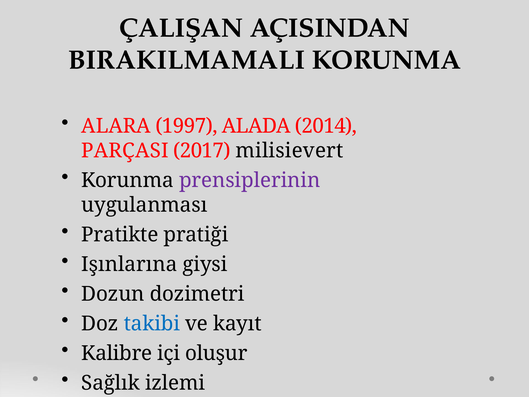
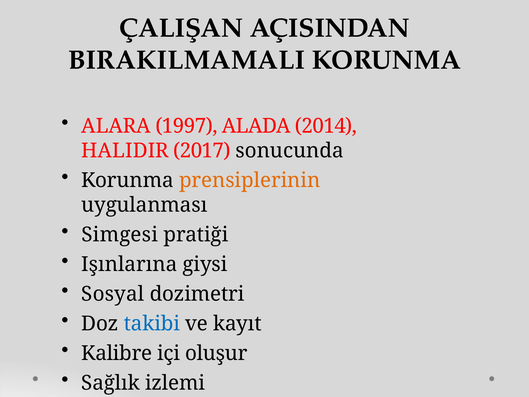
PARÇASI: PARÇASI -> HALIDIR (125, 151)
milisievert: milisievert -> sonucunda (290, 151)
prensiplerinin colour: purple -> orange (250, 180)
Pratikte: Pratikte -> Simgesi (120, 235)
Dozun: Dozun -> Sosyal (113, 294)
